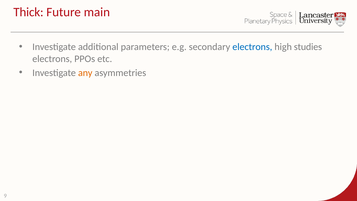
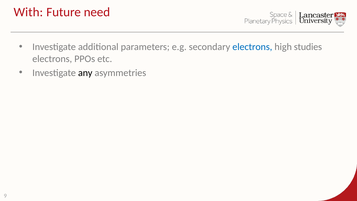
Thick: Thick -> With (28, 12)
main: main -> need (97, 12)
any colour: orange -> black (85, 73)
